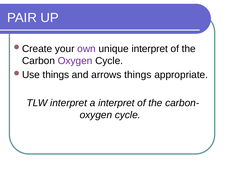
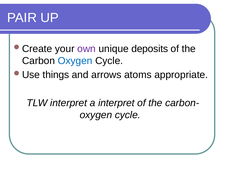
unique interpret: interpret -> deposits (150, 49)
Oxygen colour: purple -> blue (75, 61)
arrows things: things -> atoms (138, 75)
